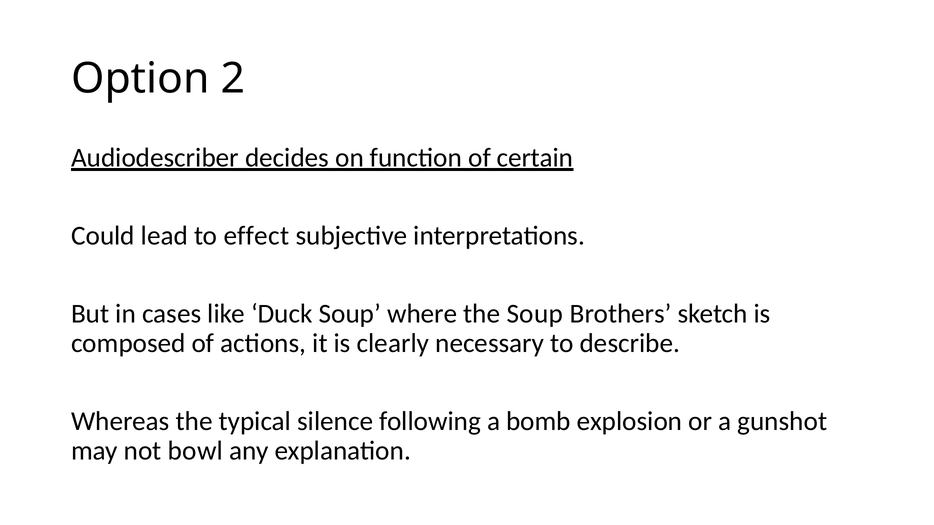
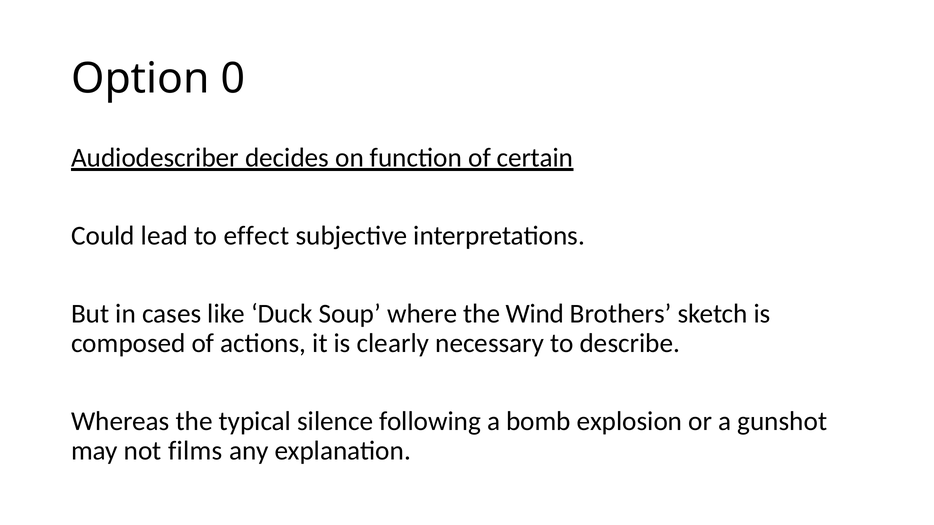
2: 2 -> 0 (233, 78)
the Soup: Soup -> Wind (535, 314)
bowl: bowl -> films (195, 451)
